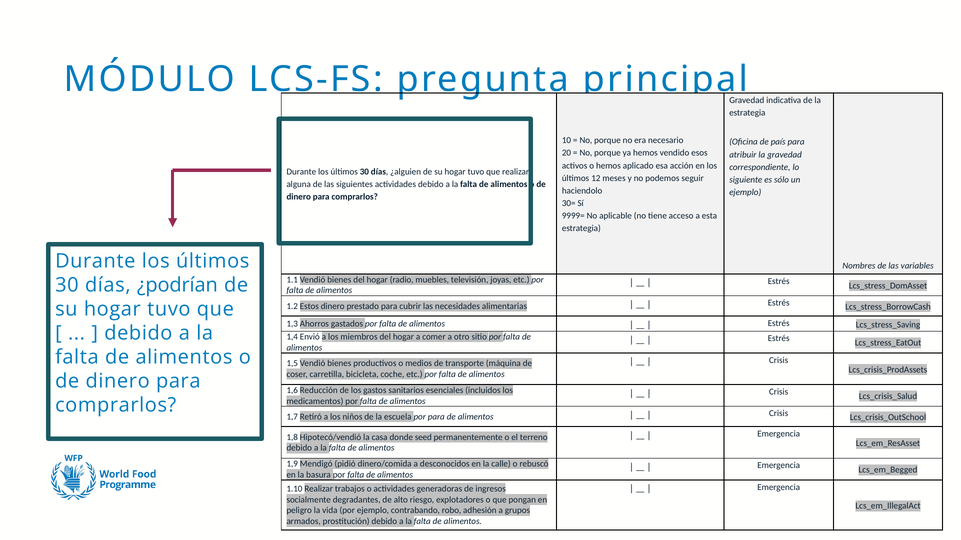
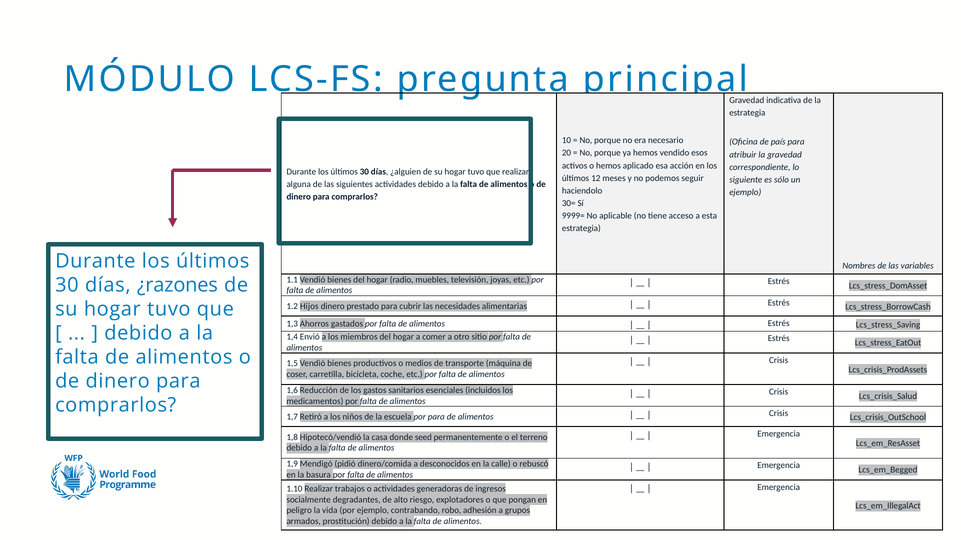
¿podrían: ¿podrían -> ¿razones (177, 286)
Estos: Estos -> Hijos (309, 306)
